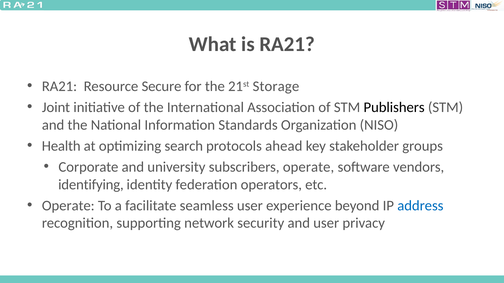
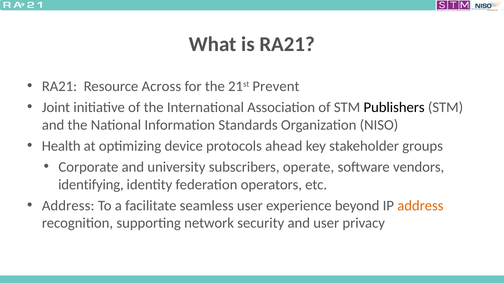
Secure: Secure -> Across (161, 86)
Storage: Storage -> Prevent (276, 86)
search: search -> device (184, 146)
Operate: Operate -> Address (68, 206)
address colour: blue -> orange (420, 206)
